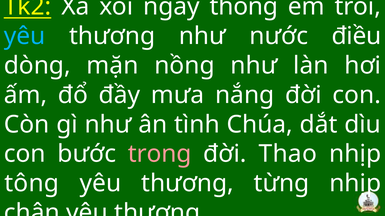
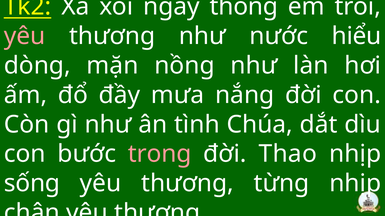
yêu colour: light blue -> pink (25, 36)
điều: điều -> hiểu (356, 36)
tông: tông -> sống (32, 184)
